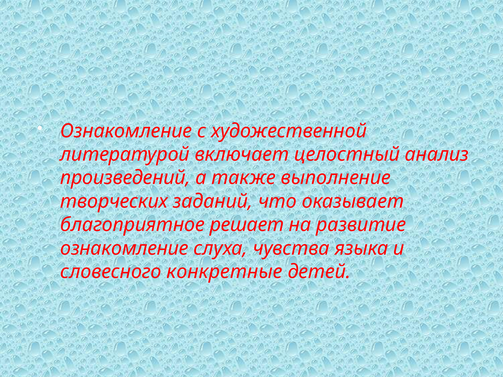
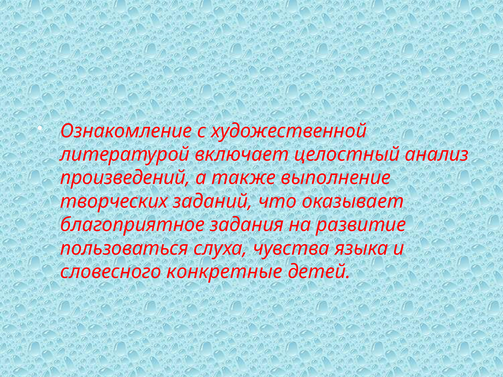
решает: решает -> задания (247, 225)
ознакомление: ознакомление -> пользоваться (124, 248)
